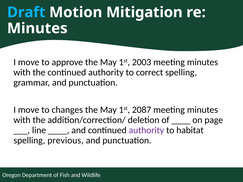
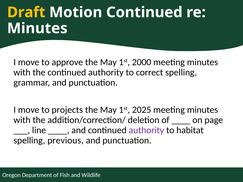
Draft colour: light blue -> yellow (26, 12)
Motion Mitigation: Mitigation -> Continued (144, 12)
2003: 2003 -> 2000 (142, 62)
changes: changes -> projects (67, 110)
2087: 2087 -> 2025 (142, 110)
